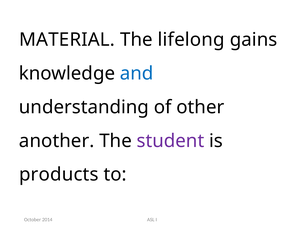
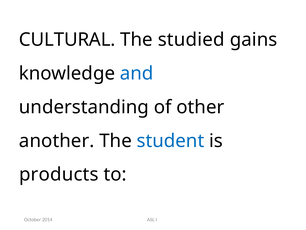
MATERIAL: MATERIAL -> CULTURAL (67, 40)
lifelong: lifelong -> studied (191, 40)
student colour: purple -> blue (170, 141)
